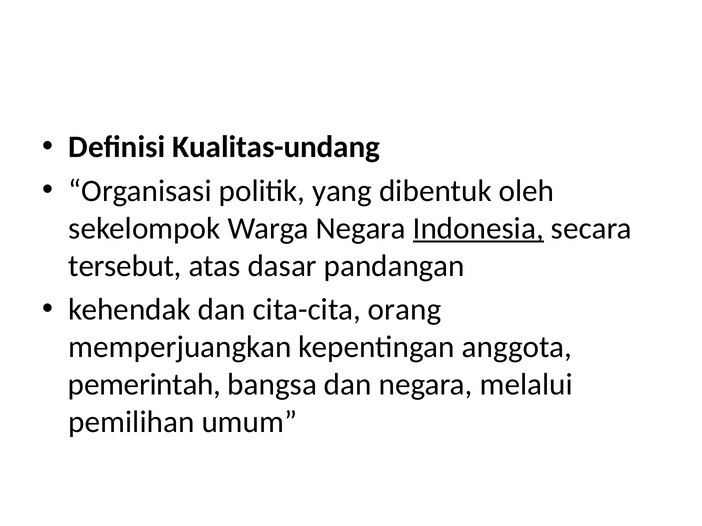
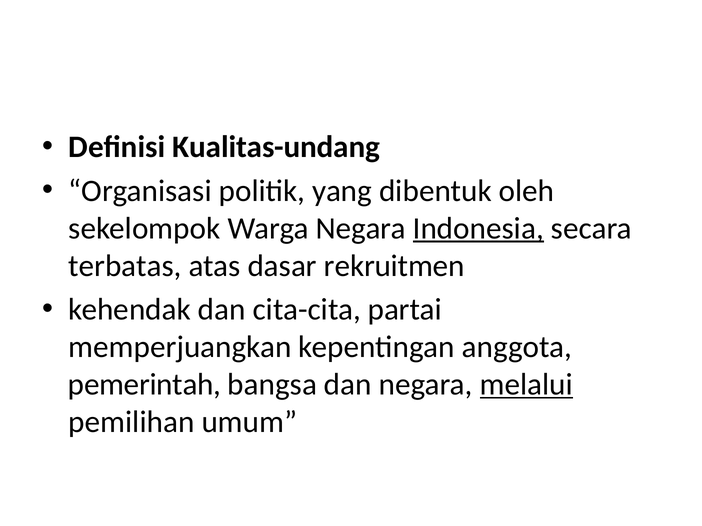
tersebut: tersebut -> terbatas (125, 266)
pandangan: pandangan -> rekruitmen (394, 266)
orang: orang -> partai (405, 310)
melalui underline: none -> present (526, 385)
